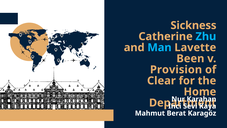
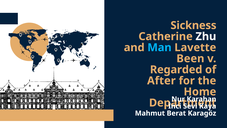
Zhu colour: light blue -> white (206, 36)
Provision: Provision -> Regarded (176, 69)
Clear: Clear -> After (161, 81)
